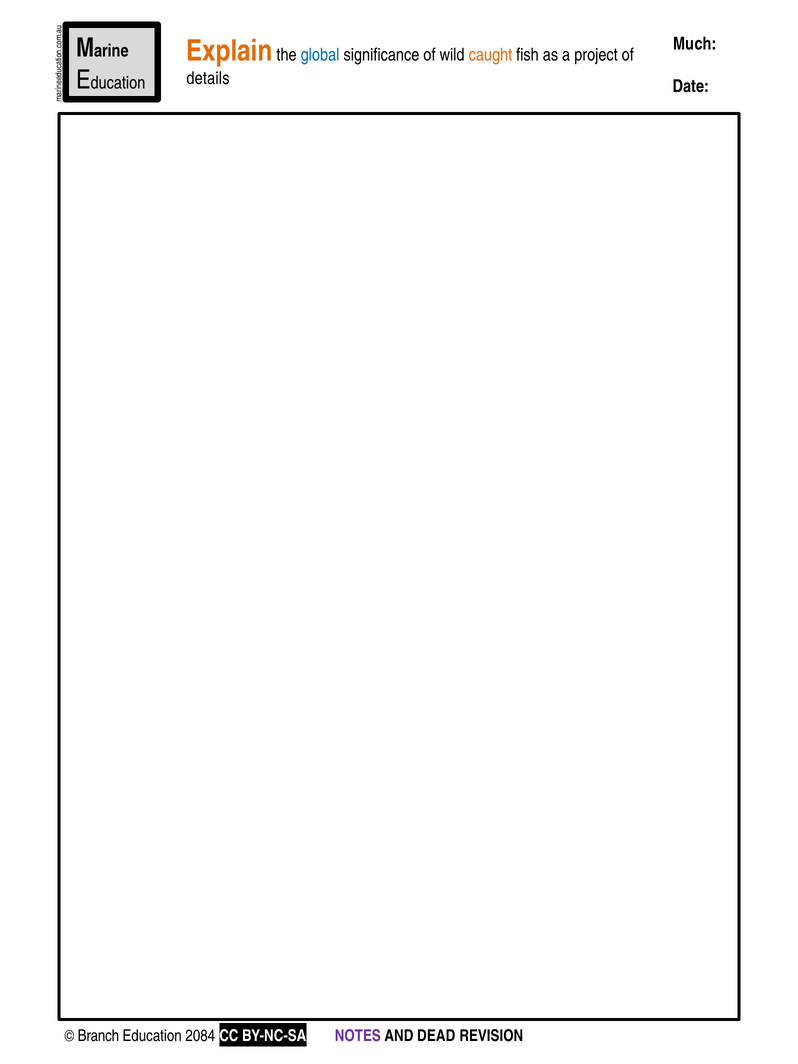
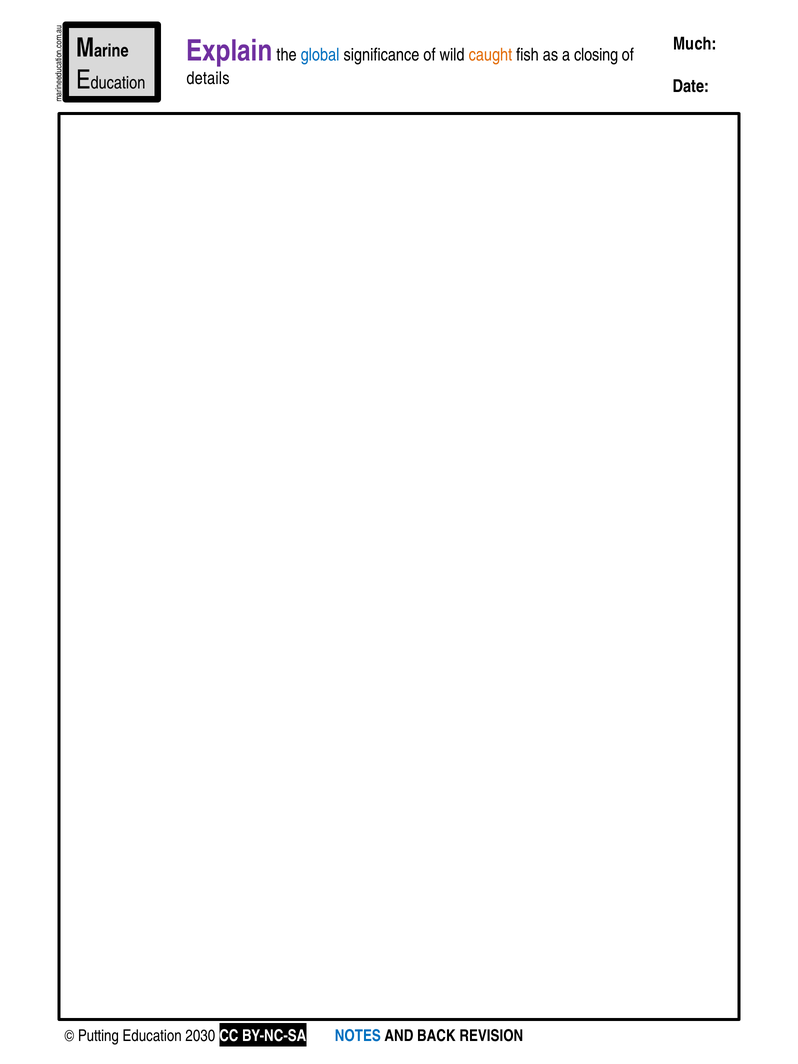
Explain colour: orange -> purple (229, 51)
project: project -> closing (596, 55)
Branch: Branch -> Putting (98, 1036)
2084: 2084 -> 2030 (200, 1036)
NOTES colour: purple -> blue (358, 1036)
DEAD: DEAD -> BACK (436, 1036)
